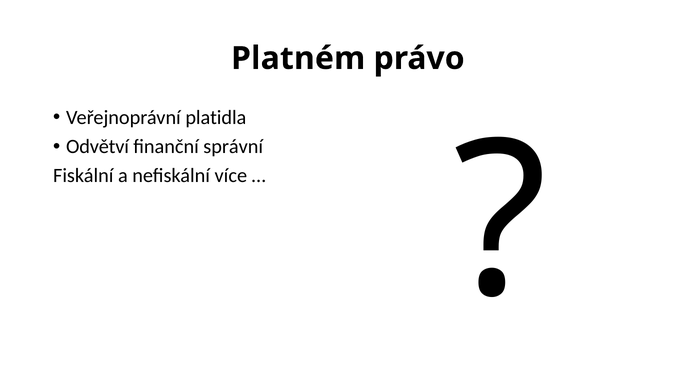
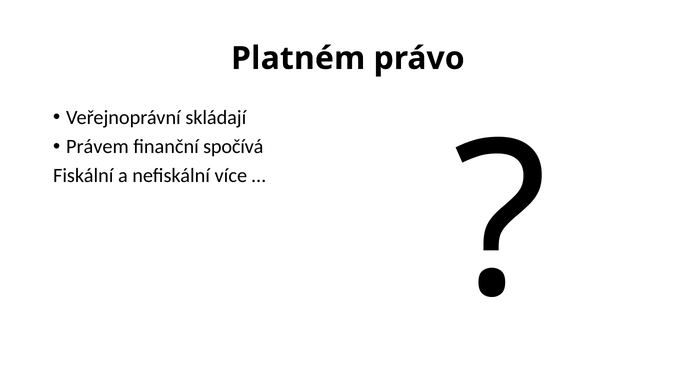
platidla: platidla -> skládají (216, 118)
Odvětví: Odvětví -> Právem (97, 147)
správní: správní -> spočívá (233, 147)
